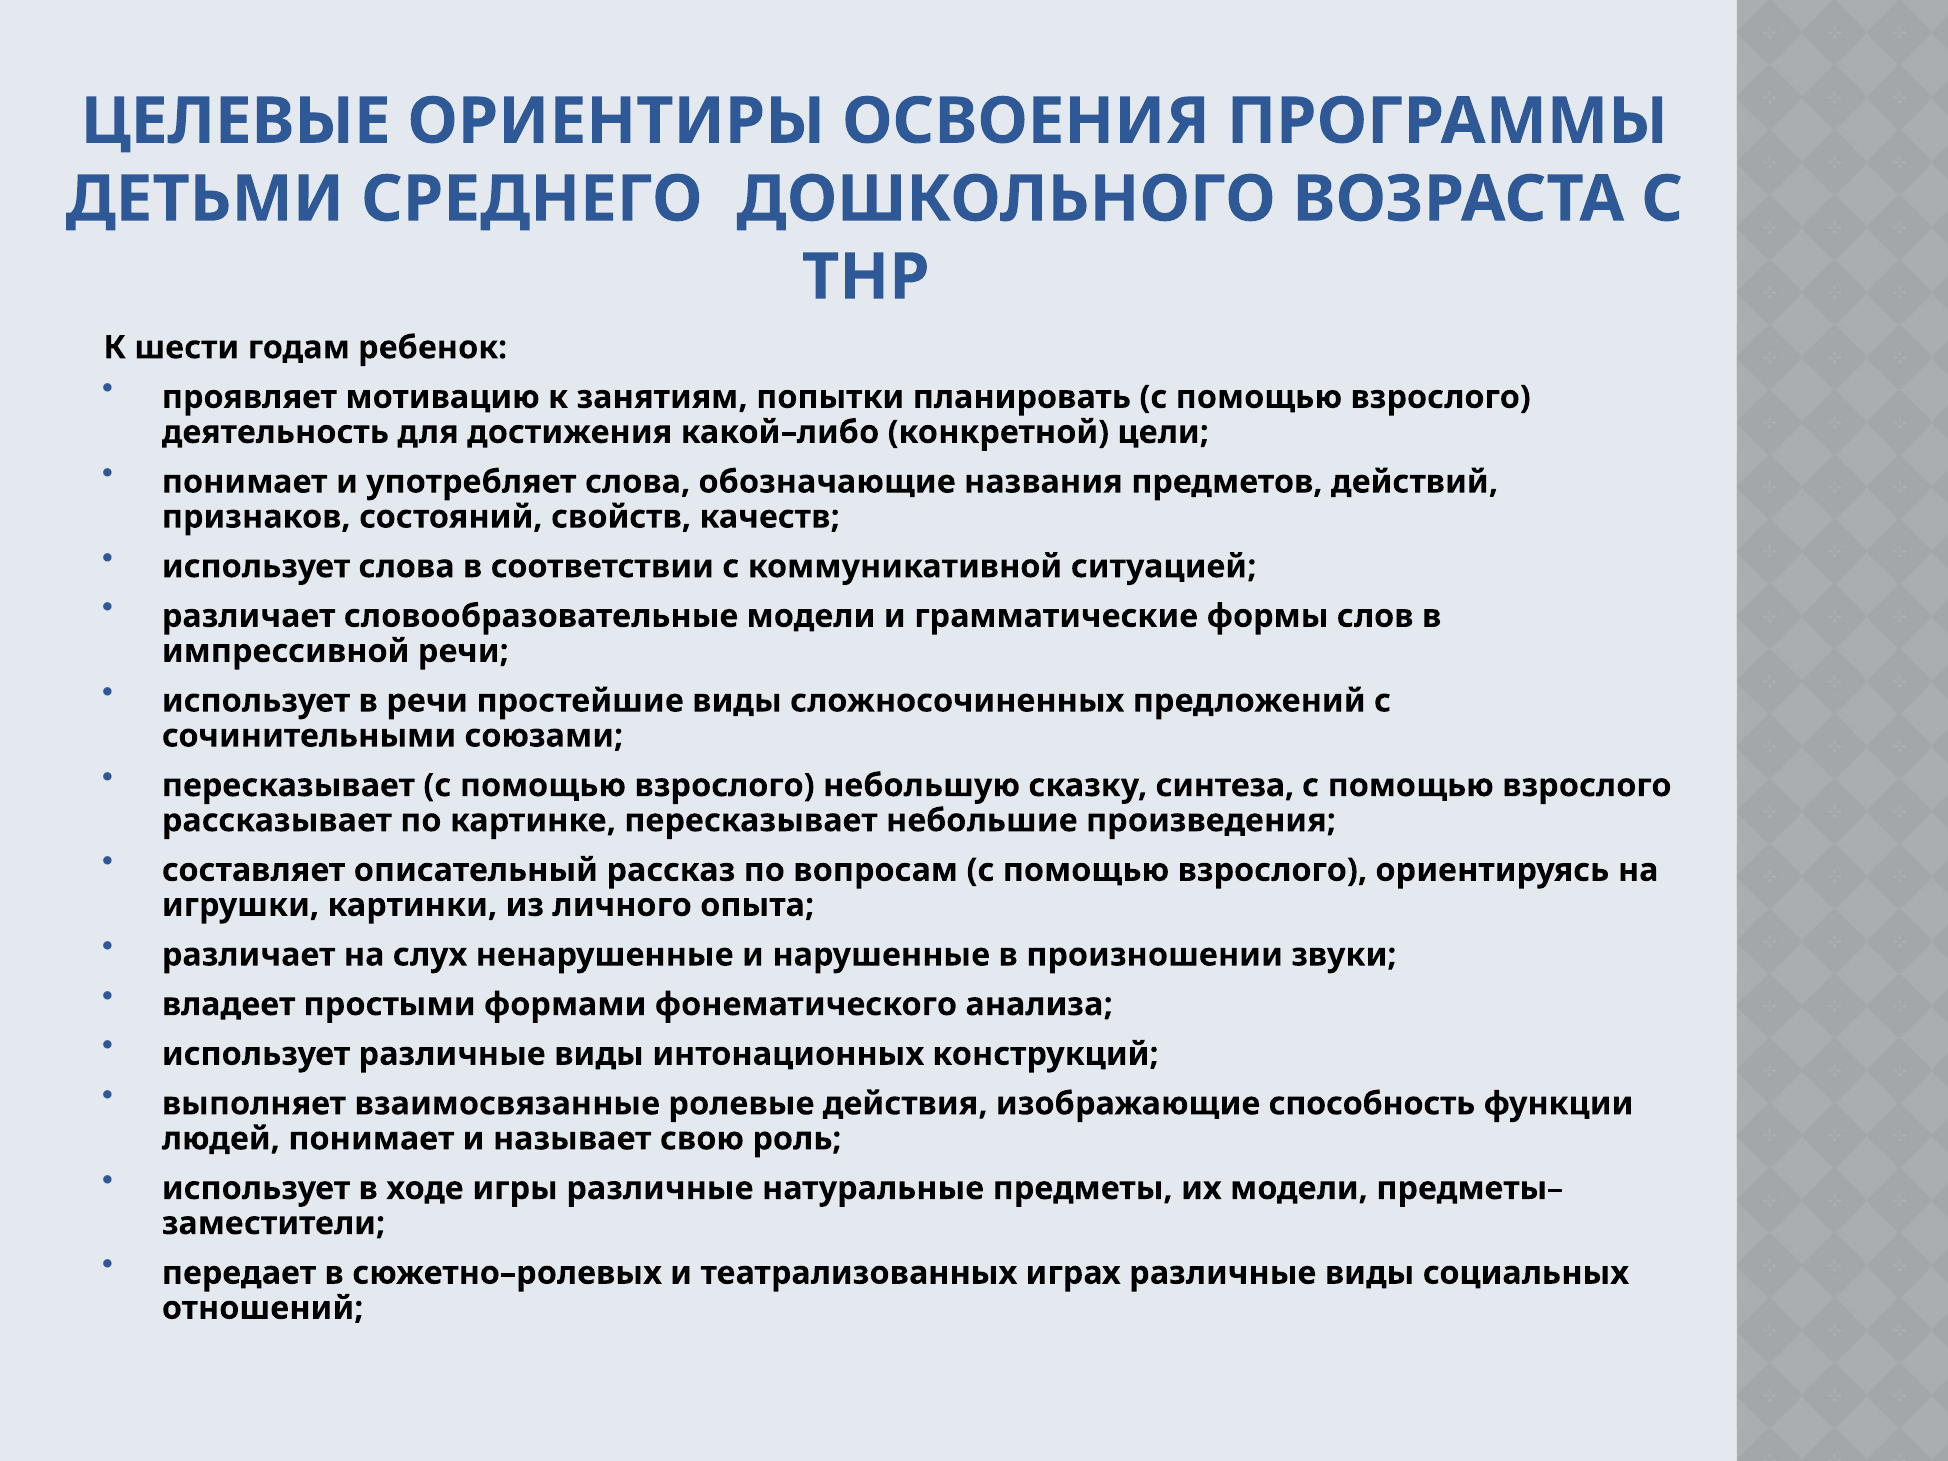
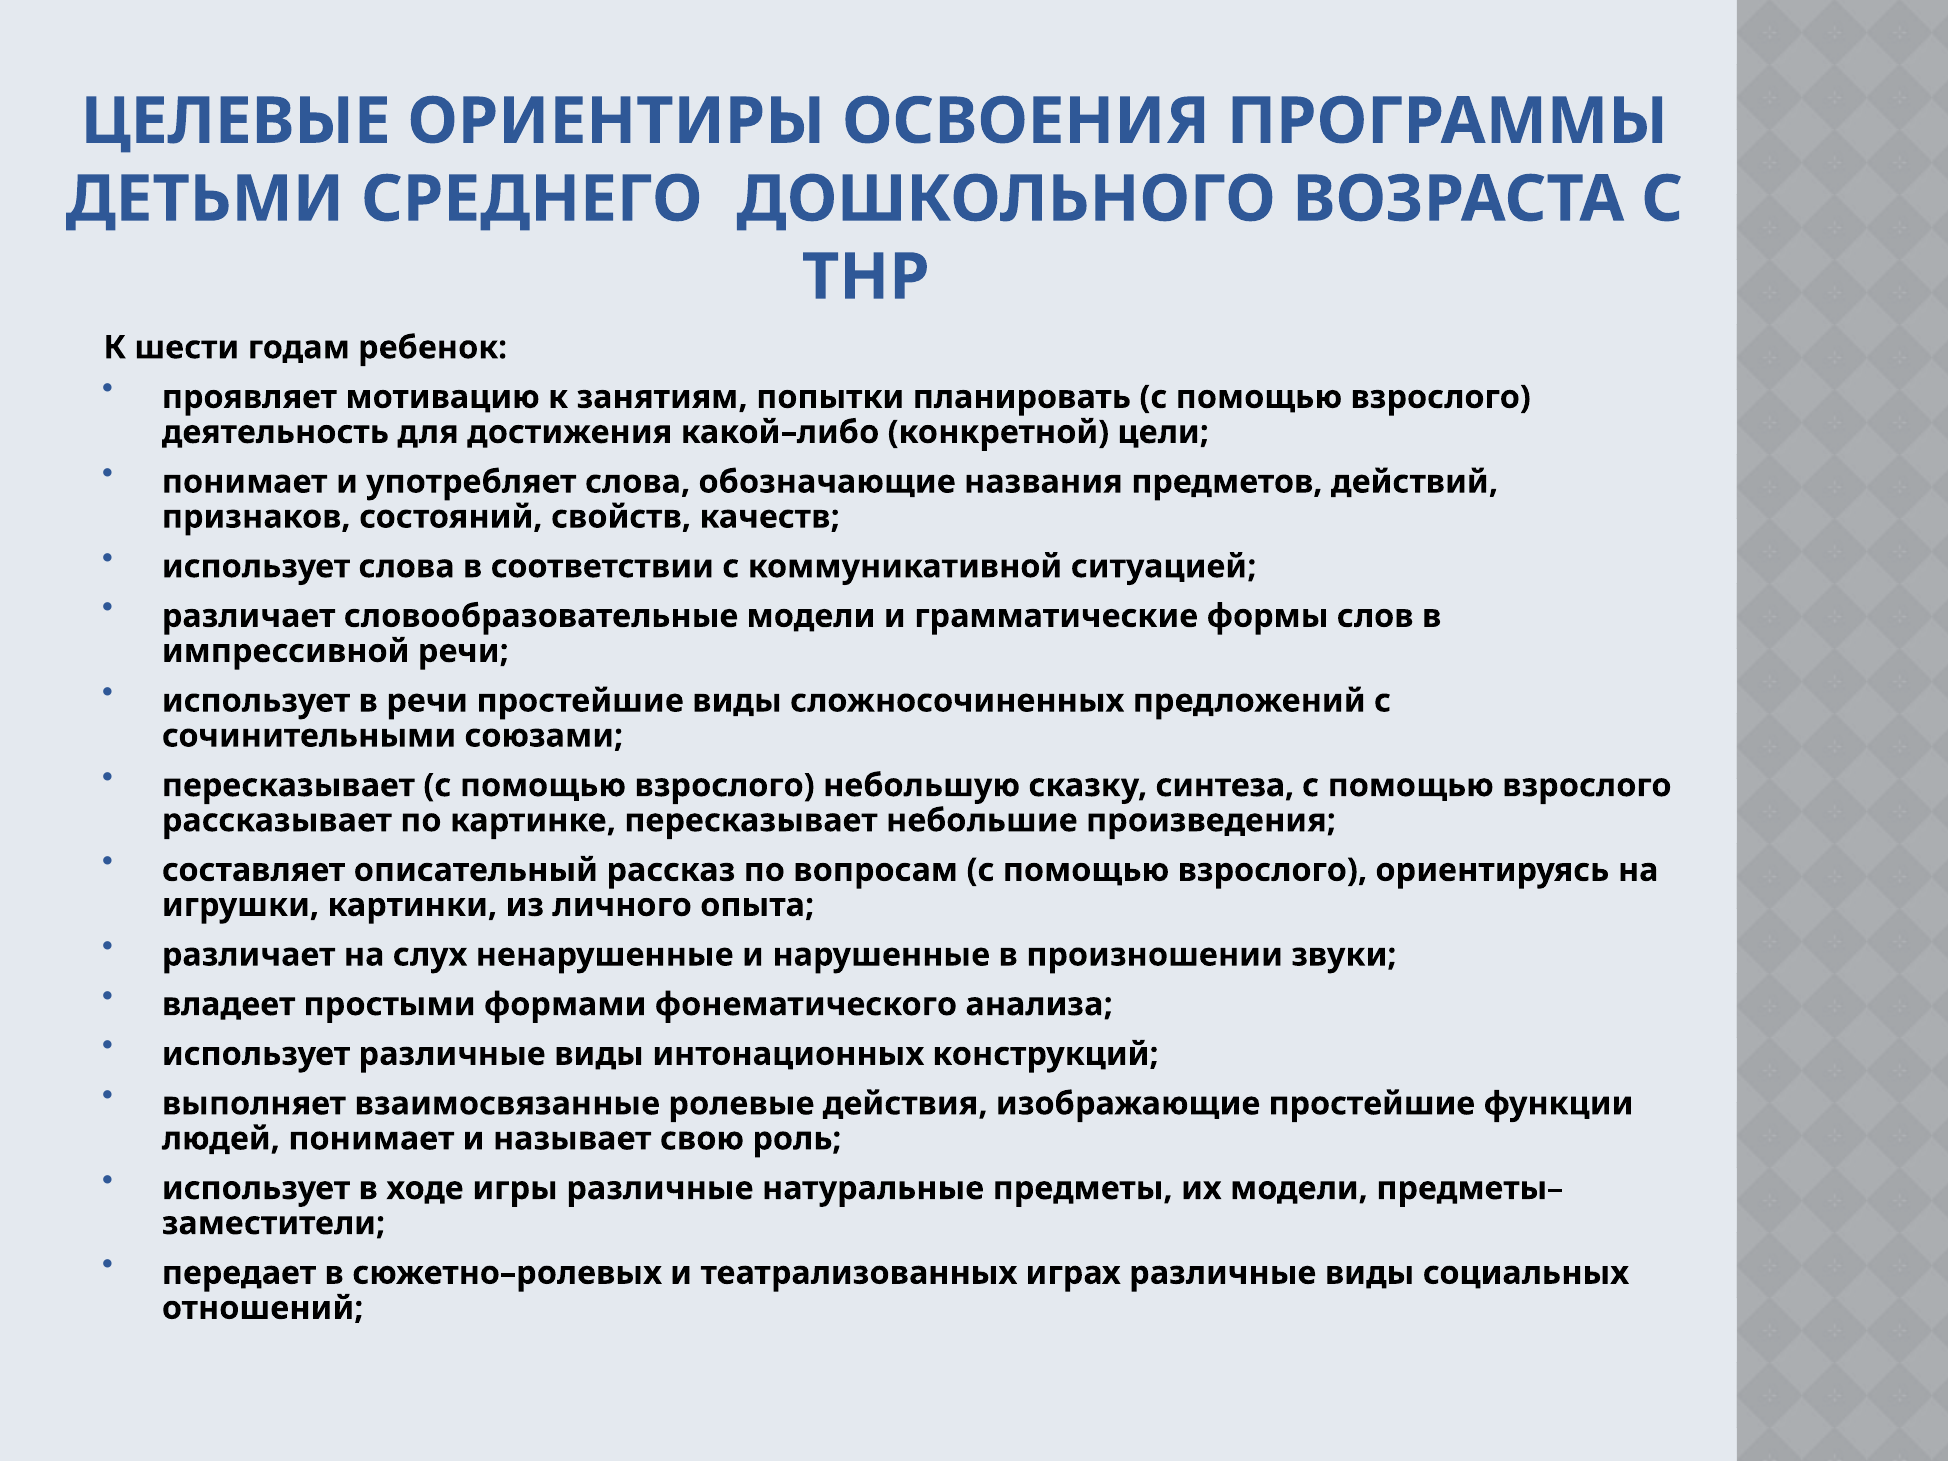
изображающие способность: способность -> простейшие (1372, 1104)
